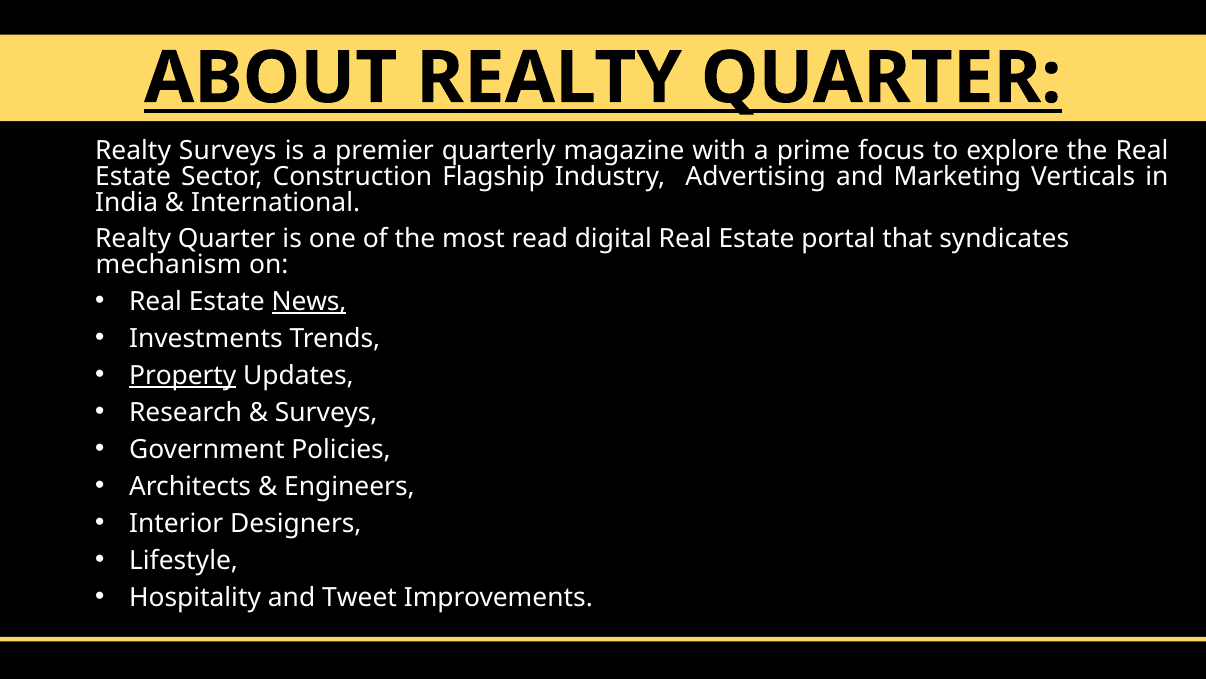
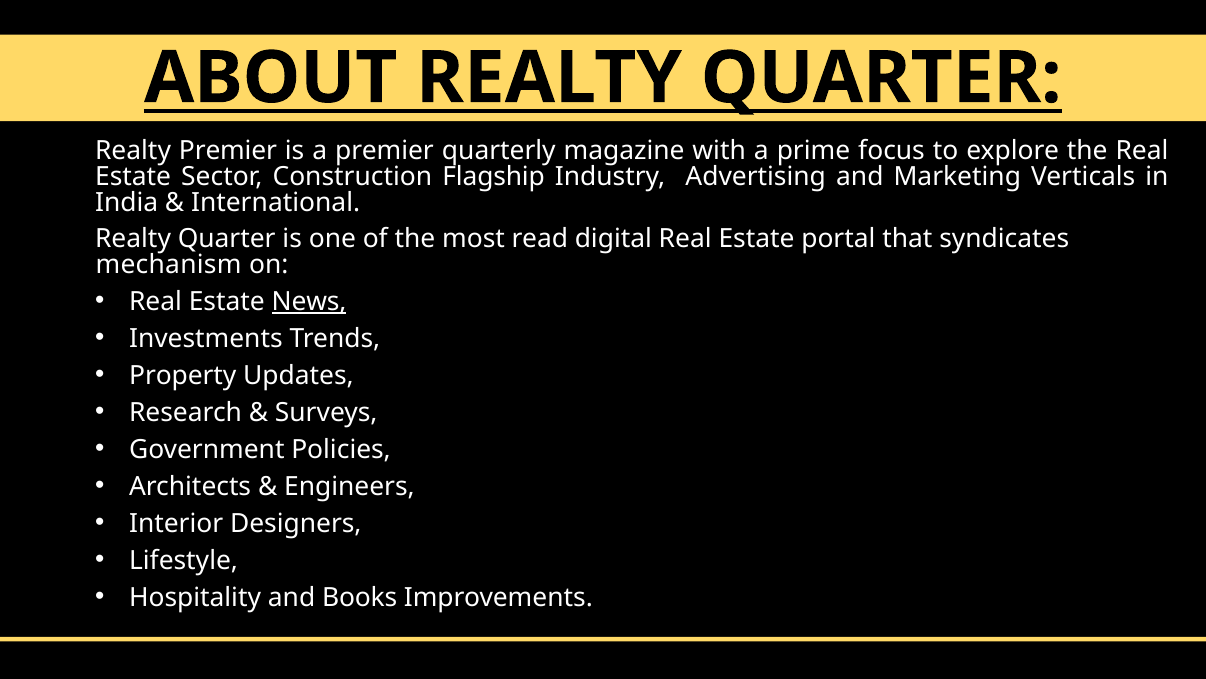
Realty Surveys: Surveys -> Premier (228, 151)
Property underline: present -> none (183, 375)
Tweet: Tweet -> Books (360, 597)
